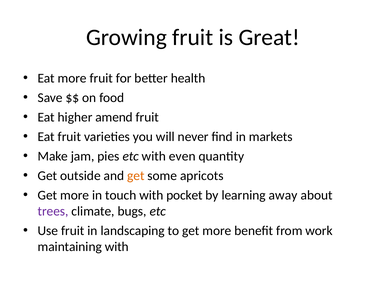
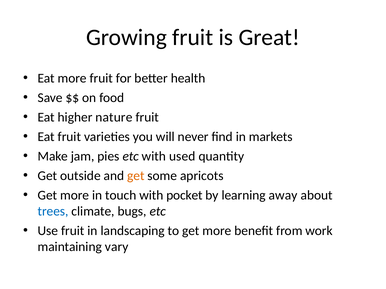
amend: amend -> nature (114, 117)
even: even -> used (182, 157)
trees colour: purple -> blue (53, 212)
maintaining with: with -> vary (117, 247)
